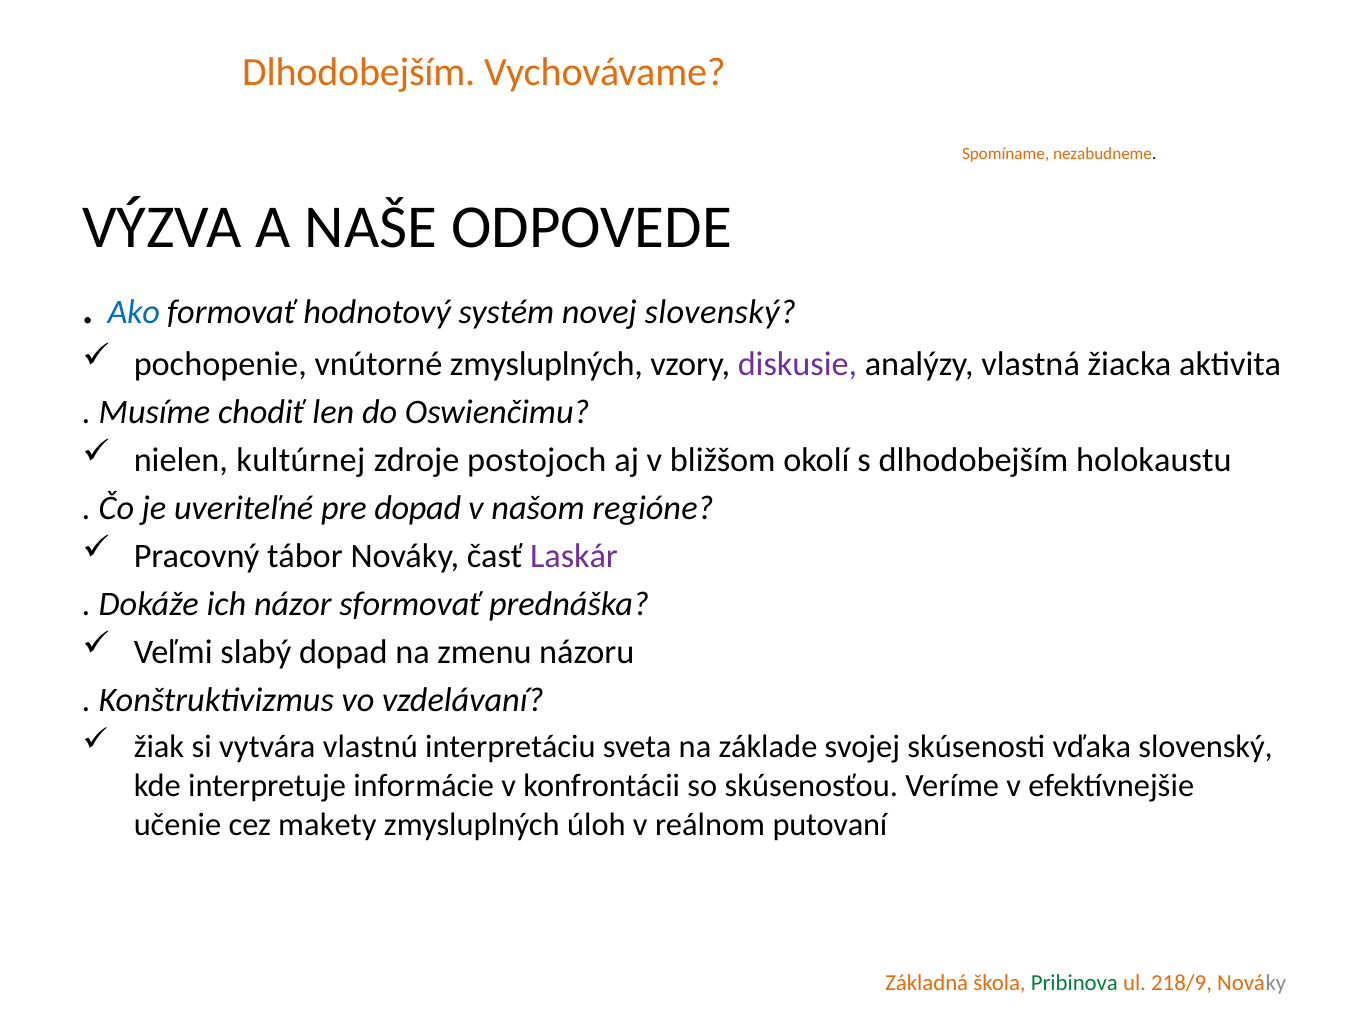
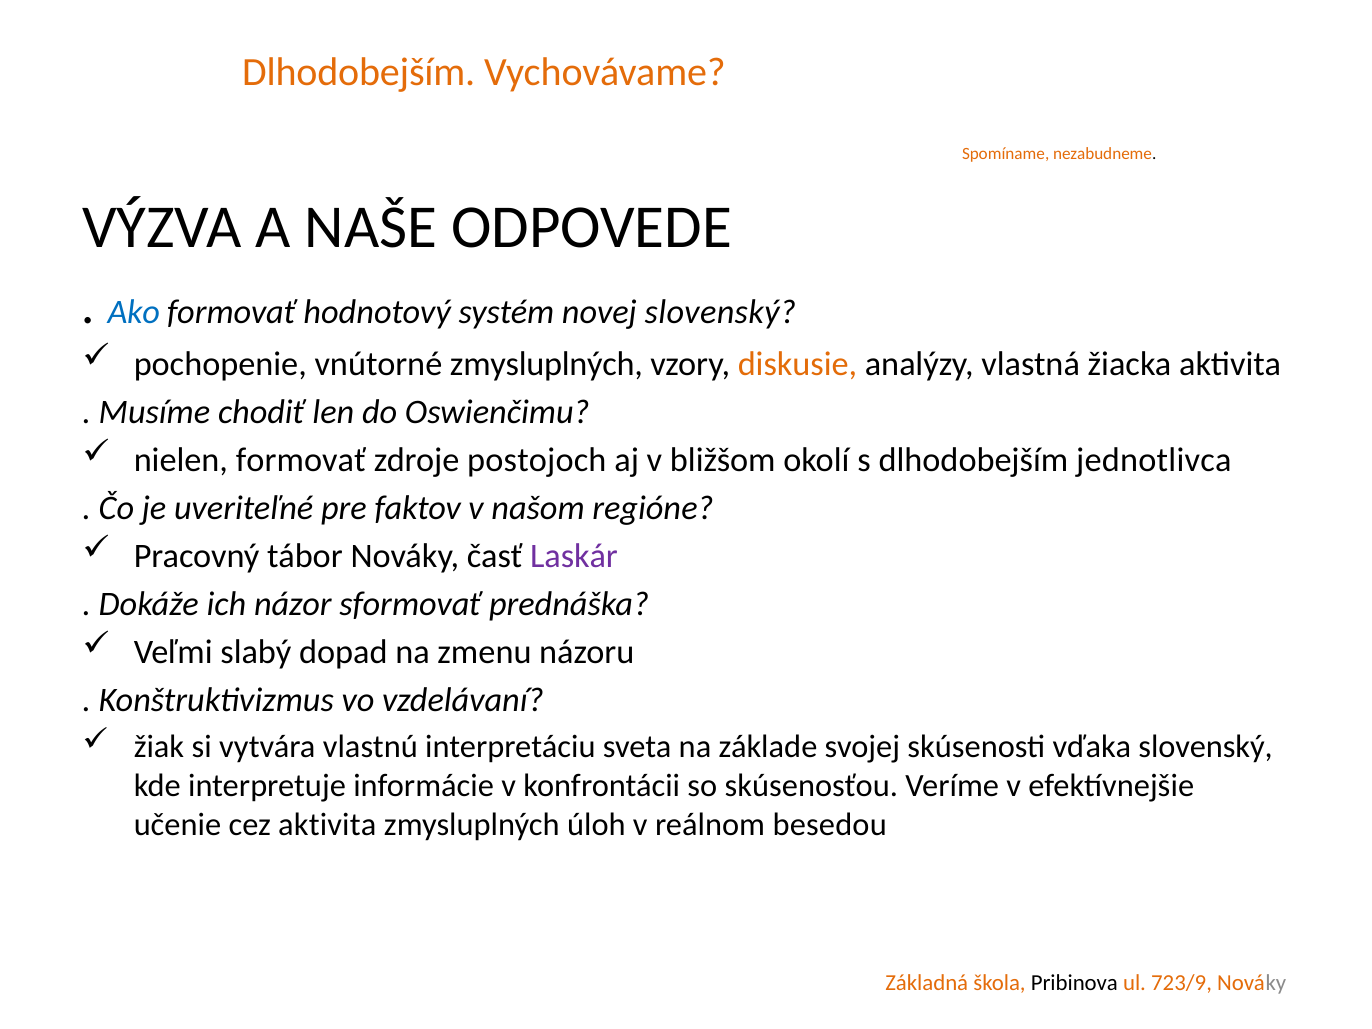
diskusie colour: purple -> orange (797, 364)
nielen kultúrnej: kultúrnej -> formovať (301, 460)
holokaustu: holokaustu -> jednotlivca (1154, 460)
pre dopad: dopad -> faktov (418, 508)
cez makety: makety -> aktivita (327, 825)
putovaní: putovaní -> besedou (830, 825)
Pribinova colour: green -> black (1074, 983)
218/9: 218/9 -> 723/9 (1182, 983)
